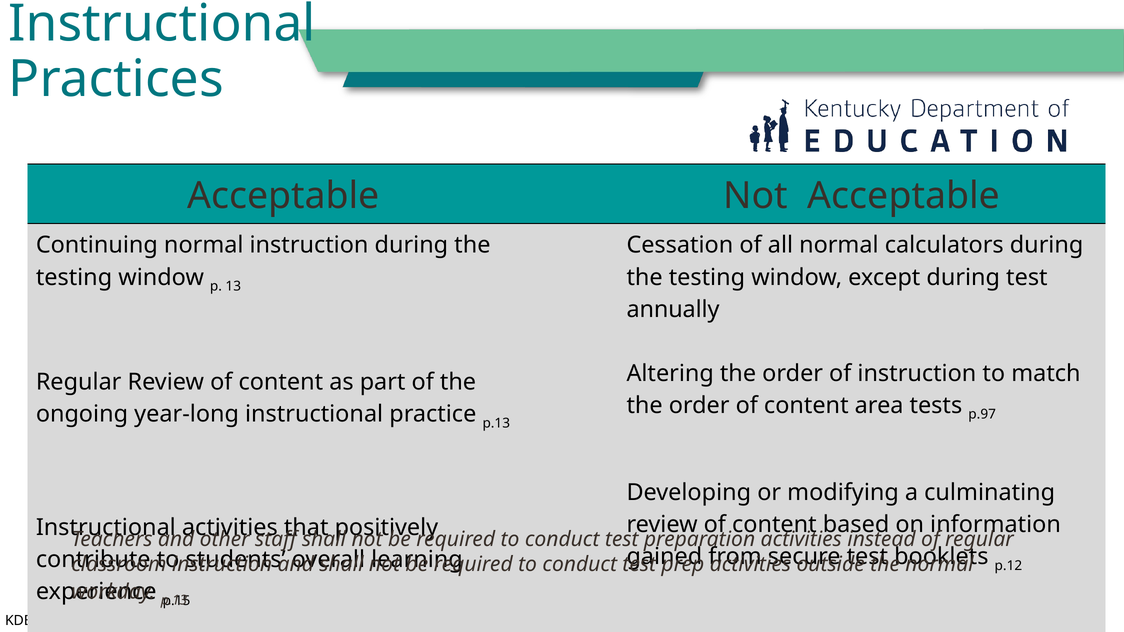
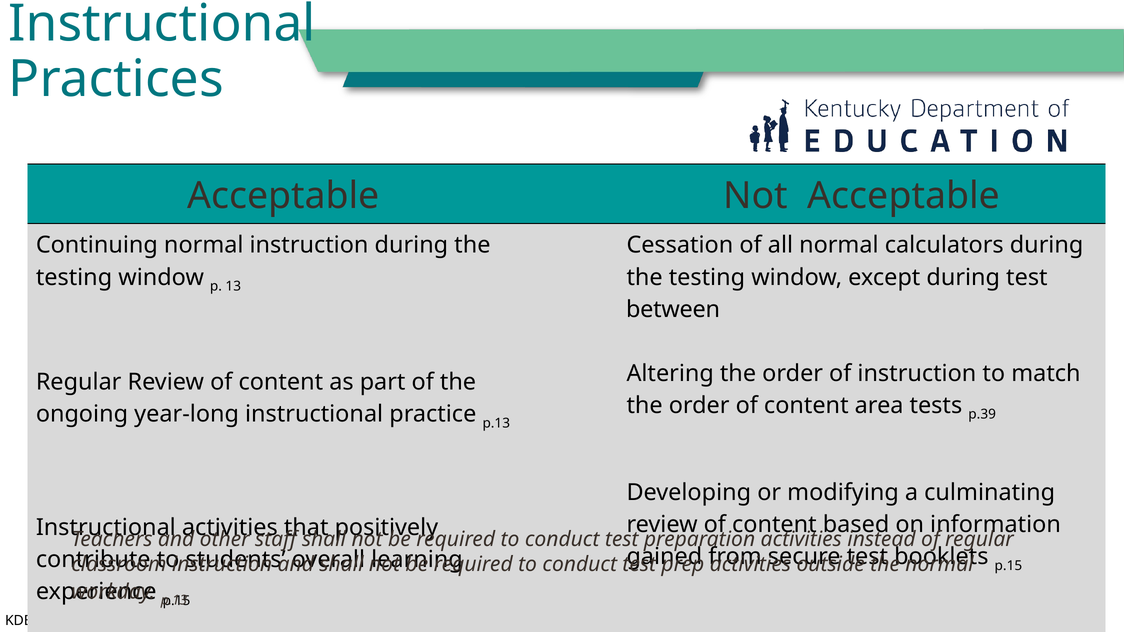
annually: annually -> between (673, 309)
p.97: p.97 -> p.39 (982, 415)
p.12: p.12 -> p.15 (1008, 566)
